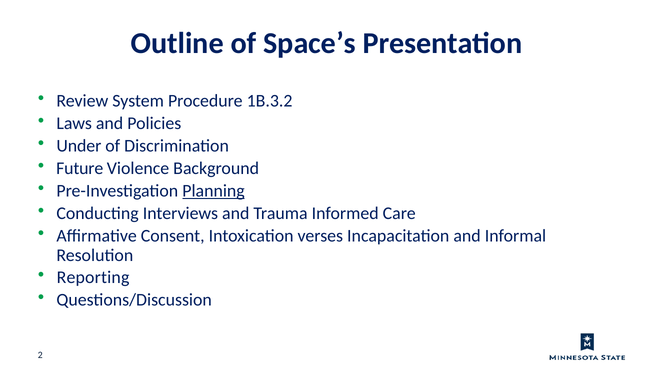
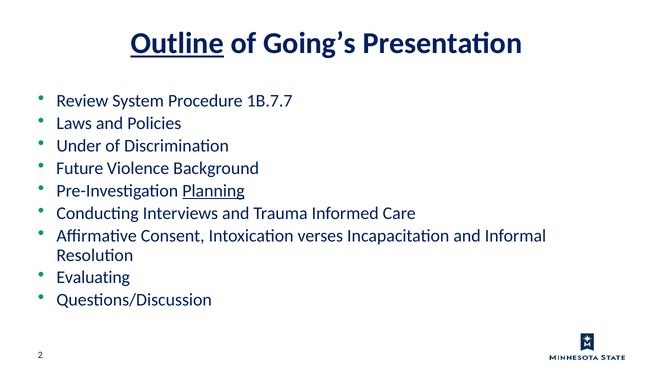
Outline underline: none -> present (177, 43)
Space’s: Space’s -> Going’s (310, 43)
1B.3.2: 1B.3.2 -> 1B.7.7 (270, 101)
Reporting: Reporting -> Evaluating (93, 277)
